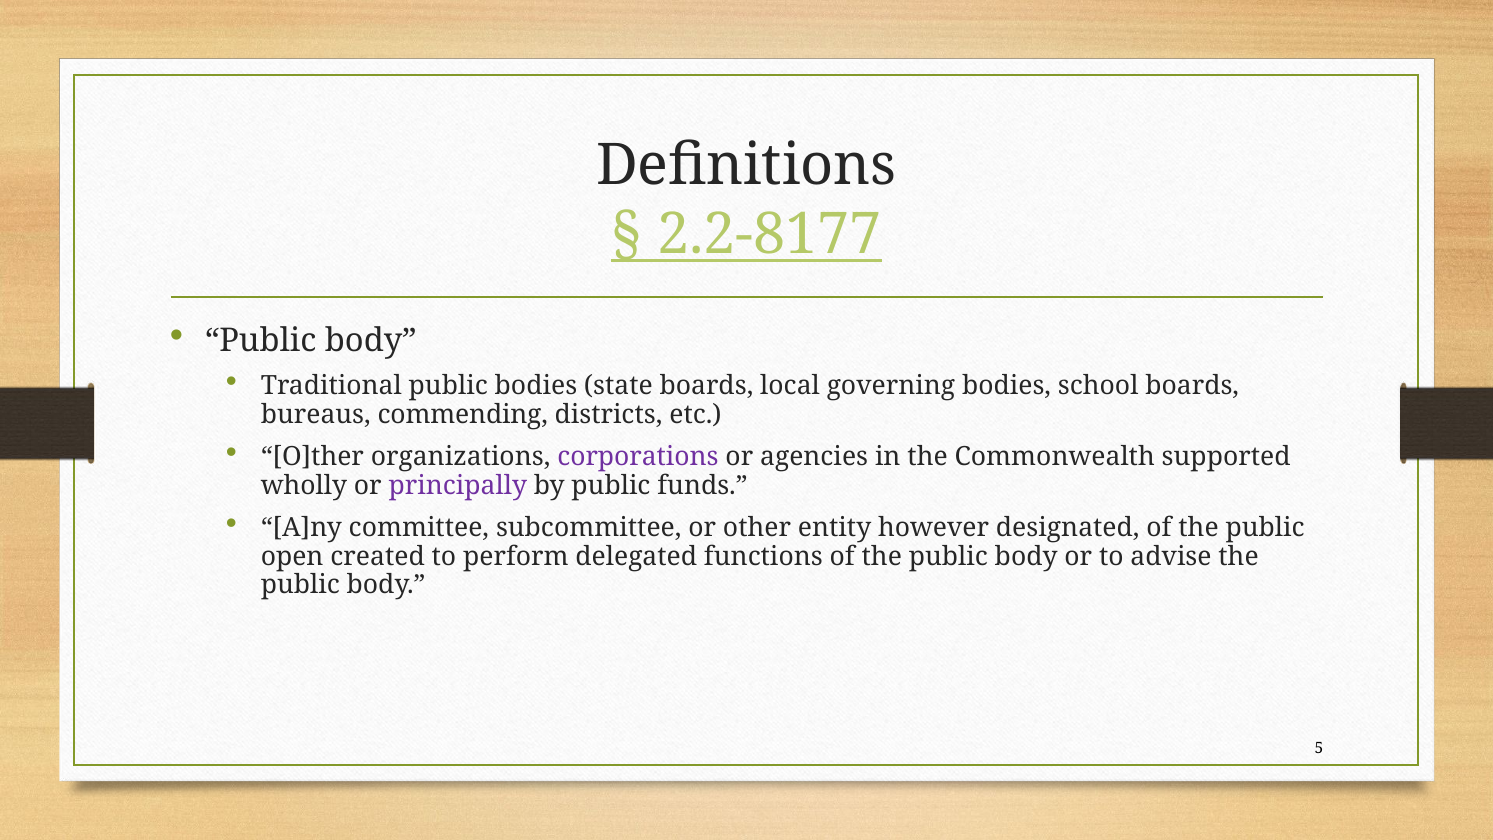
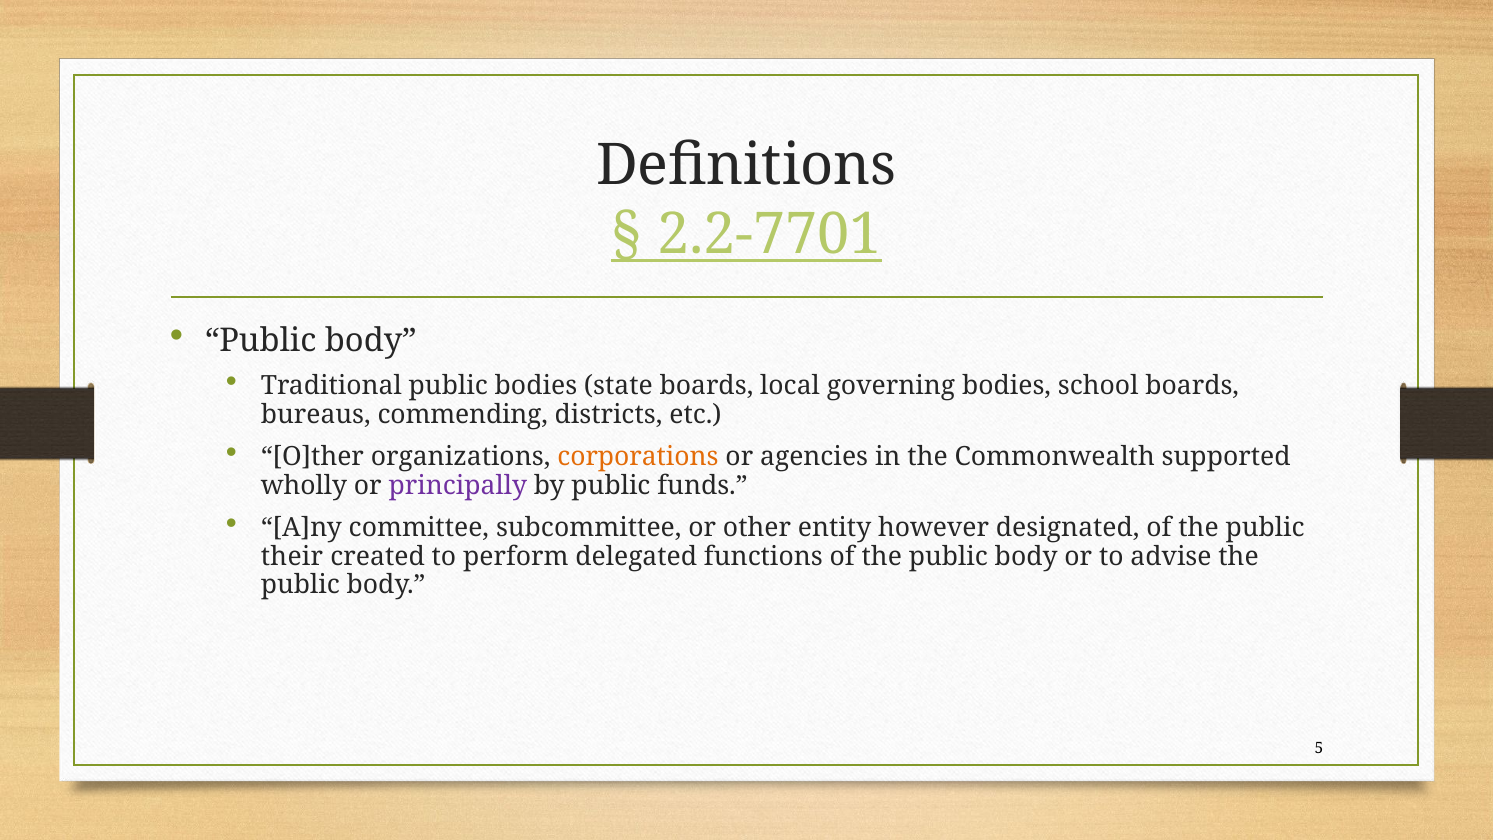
2.2-8177: 2.2-8177 -> 2.2-7701 (769, 234)
corporations colour: purple -> orange (638, 457)
open: open -> their (292, 556)
